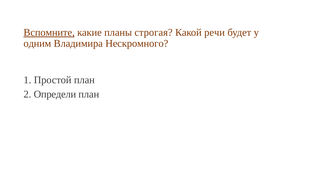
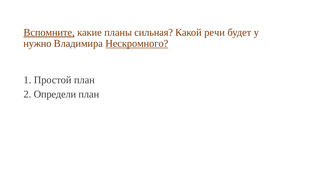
строгая: строгая -> сильная (154, 32)
одним: одним -> нужно (37, 43)
Нескромного underline: none -> present (137, 43)
